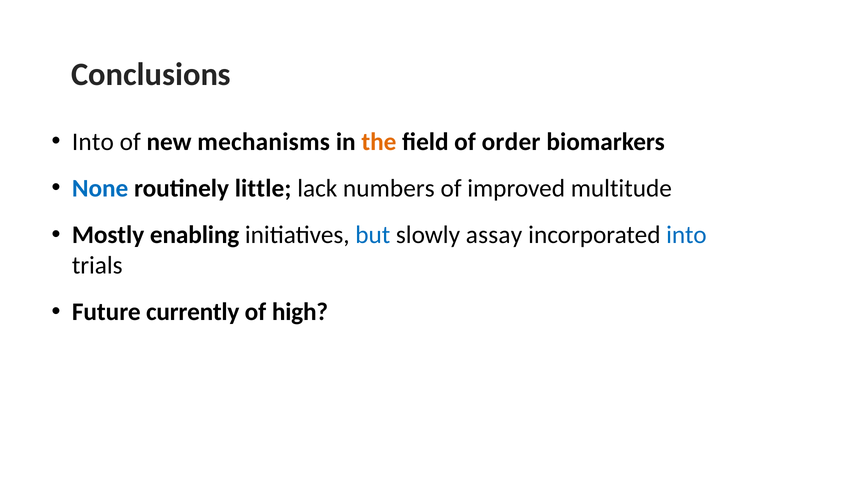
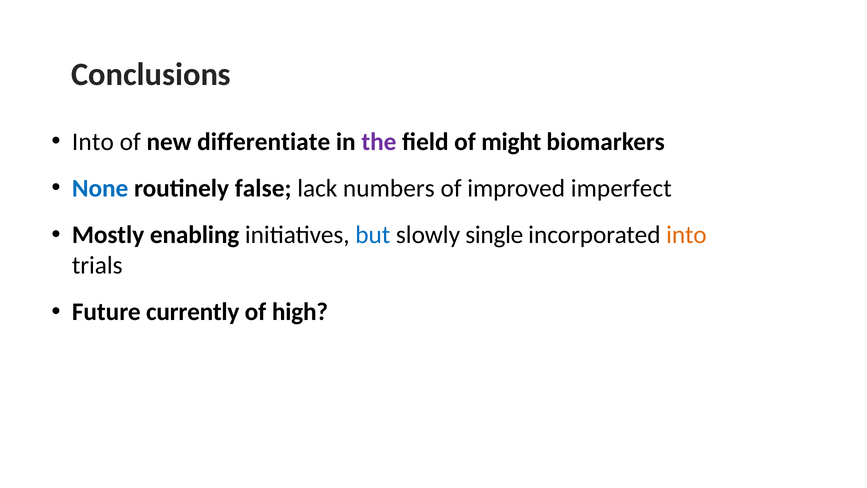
mechanisms: mechanisms -> differentiate (264, 142)
the colour: orange -> purple (379, 142)
order: order -> might (511, 142)
little: little -> false (263, 188)
multitude: multitude -> imperfect (621, 188)
assay: assay -> single (494, 235)
into colour: blue -> orange (686, 235)
